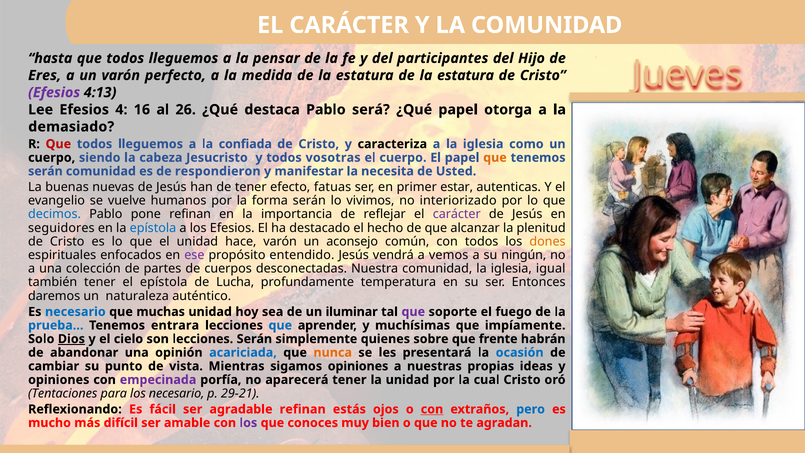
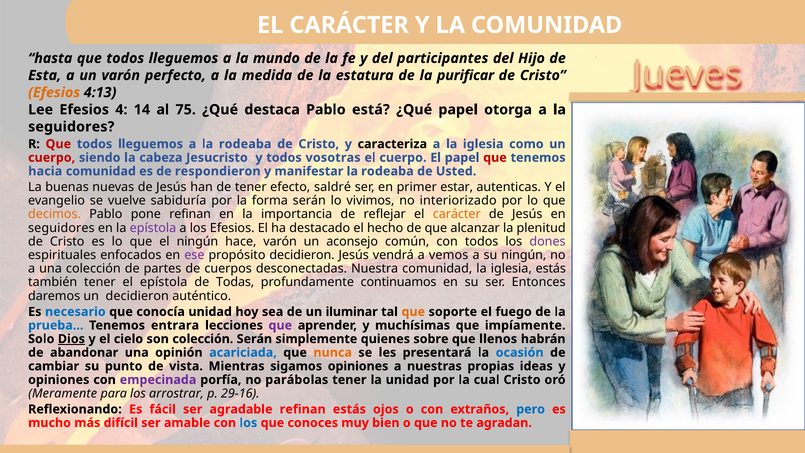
pensar: pensar -> mundo (276, 58)
Eres: Eres -> Esta (45, 75)
estatura de la estatura: estatura -> purificar (466, 75)
Efesios colour: purple -> orange (54, 92)
16: 16 -> 14 (142, 110)
26: 26 -> 75 (186, 110)
será: será -> está (371, 110)
demasiado: demasiado -> seguidores (71, 127)
a la confiada: confiada -> rodeaba (245, 144)
cuerpo colour: black -> red (52, 158)
que colour: orange -> red (495, 158)
serán: serán -> hacia (45, 171)
manifestar la necesita: necesita -> rodeaba (387, 171)
fatuas: fatuas -> saldré (333, 187)
humanos: humanos -> sabiduría (179, 201)
decimos colour: blue -> orange (55, 214)
carácter colour: purple -> orange (457, 214)
epístola colour: blue -> purple (153, 228)
el unidad: unidad -> ningún (197, 241)
dones colour: orange -> purple (548, 241)
propósito entendido: entendido -> decidieron (302, 255)
iglesia igual: igual -> estás (551, 269)
Lucha: Lucha -> Todas (235, 282)
temperatura: temperatura -> continuamos (399, 282)
un naturaleza: naturaleza -> decidieron (137, 296)
muchas: muchas -> conocía (161, 312)
que colour: purple -> orange (413, 312)
que colour: blue -> purple (280, 325)
son lecciones: lecciones -> colección (203, 339)
frente: frente -> llenos (498, 339)
aparecerá: aparecerá -> parábolas (297, 380)
Tentaciones: Tentaciones -> Meramente (63, 393)
los necesario: necesario -> arrostrar (177, 393)
29-21: 29-21 -> 29-16 (240, 393)
con underline: present -> none (432, 409)
los colour: purple -> blue (248, 423)
